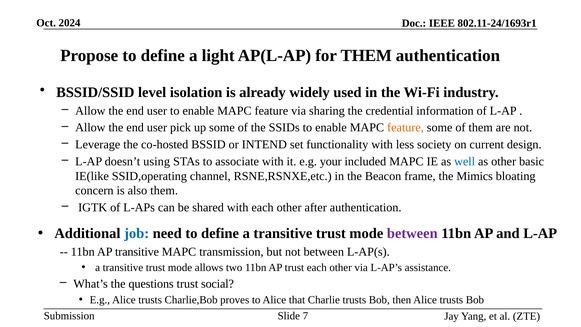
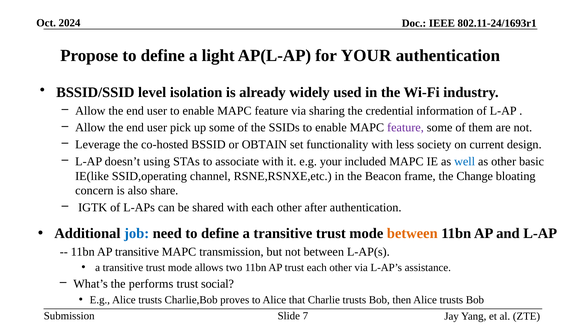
for THEM: THEM -> YOUR (366, 56)
feature colour: orange -> purple (405, 128)
INTEND: INTEND -> OBTAIN (264, 145)
Mimics: Mimics -> Change (475, 176)
also them: them -> share (164, 191)
between colour: purple -> orange (412, 233)
questions: questions -> performs (151, 284)
